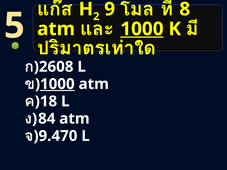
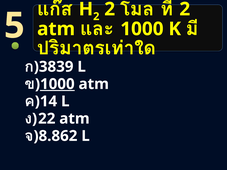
9: 9 -> 2 (110, 9)
8: 8 -> 2 (185, 9)
1000 underline: present -> none (142, 29)
2608: 2608 -> 3839 (56, 67)
18: 18 -> 14 (48, 101)
84: 84 -> 22 (47, 119)
9.470: 9.470 -> 8.862 (58, 136)
